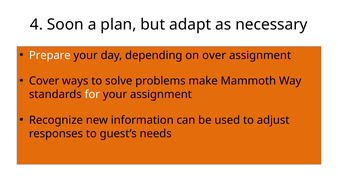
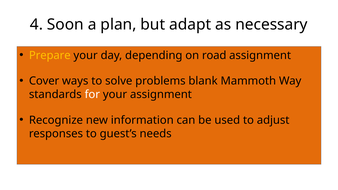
Prepare colour: white -> yellow (50, 55)
over: over -> road (214, 55)
make: make -> blank (203, 81)
